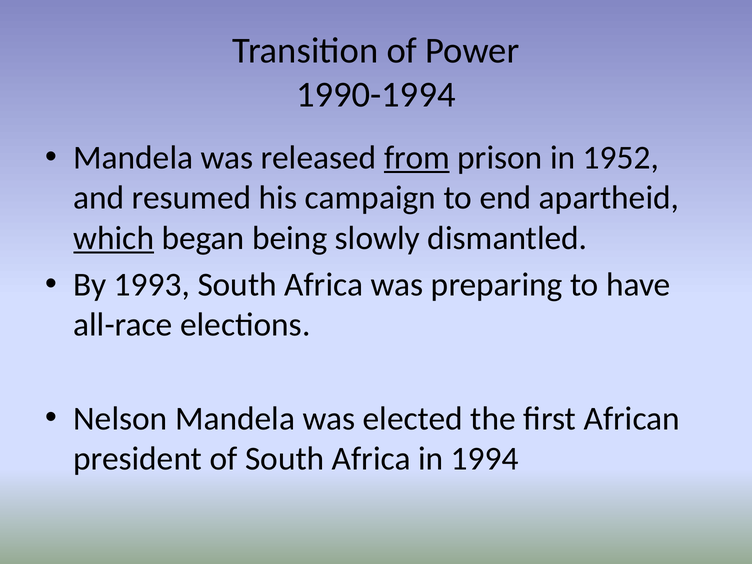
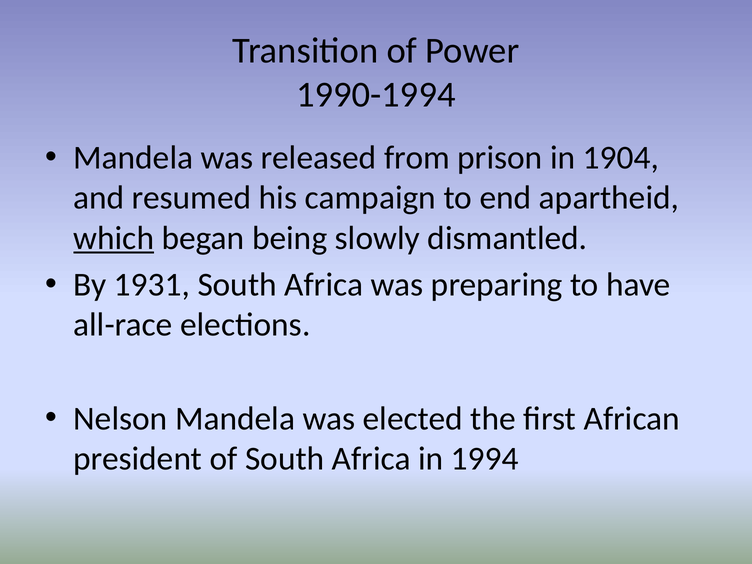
from underline: present -> none (417, 158)
1952: 1952 -> 1904 (621, 158)
1993: 1993 -> 1931 (152, 285)
